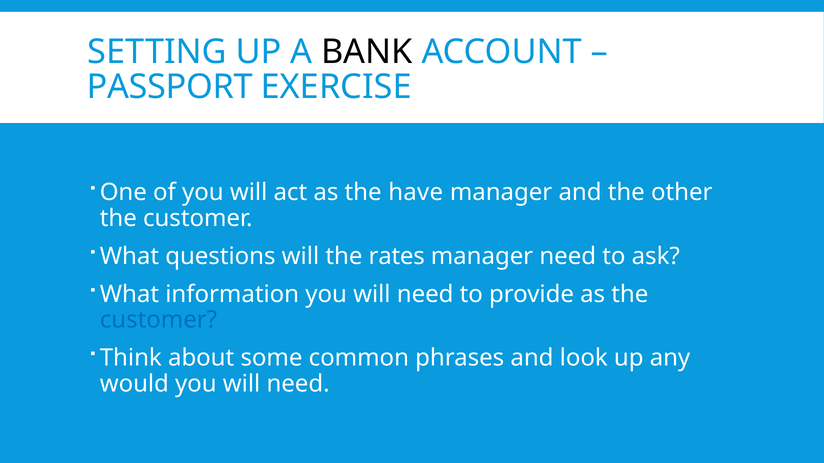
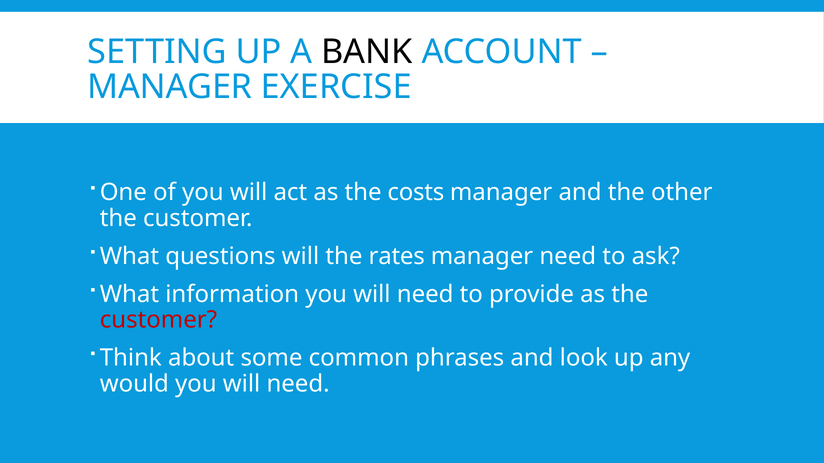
PASSPORT: PASSPORT -> MANAGER (170, 87)
have: have -> costs (416, 193)
customer colour: blue -> red (158, 320)
